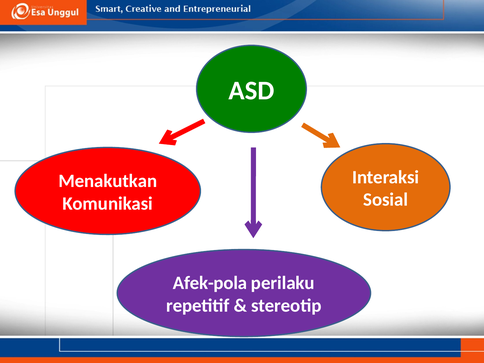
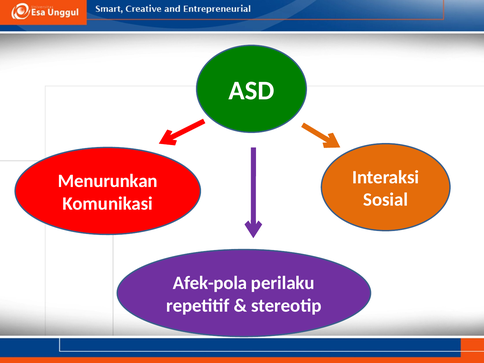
Menakutkan: Menakutkan -> Menurunkan (108, 181)
